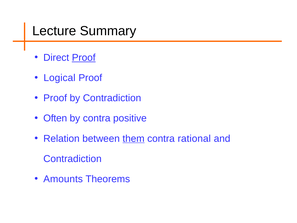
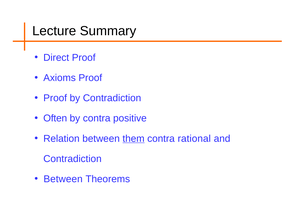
Proof underline: present -> none (84, 58)
Logical: Logical -> Axioms (60, 78)
Amounts: Amounts -> Between (63, 179)
